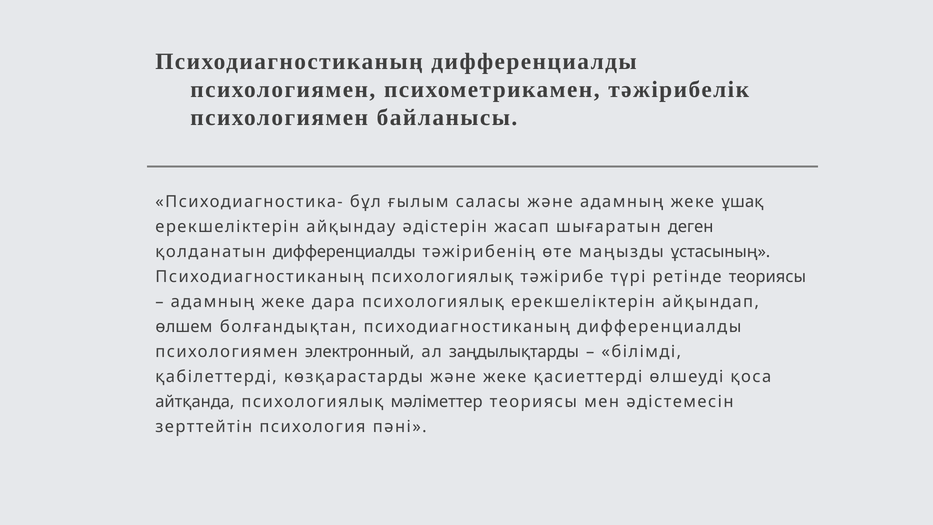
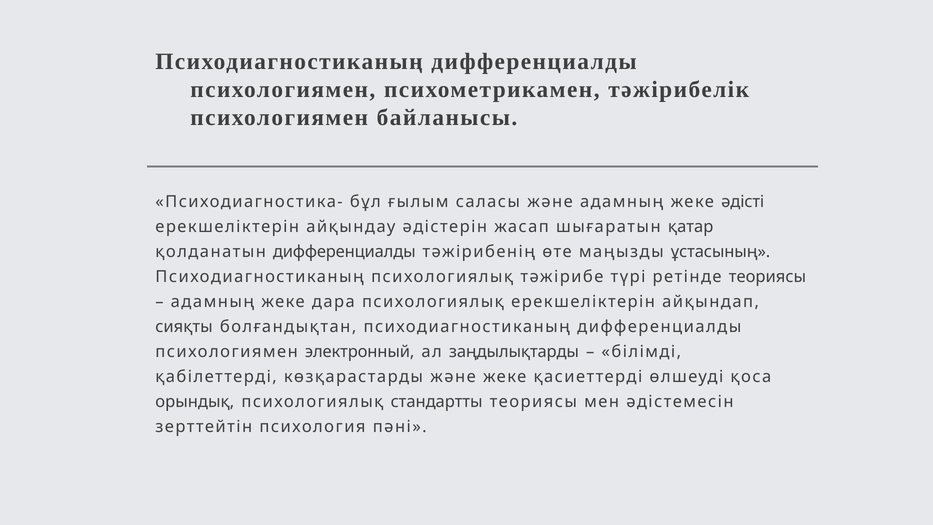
ұшақ: ұшақ -> әдісті (743, 202)
деген: деген -> қатар (691, 227)
өлшем: өлшем -> сияқты (184, 327)
айтқанда: айтқанда -> орындық (195, 401)
мәліметтер: мәліметтер -> стандартты (437, 401)
